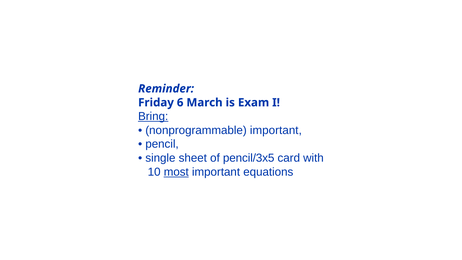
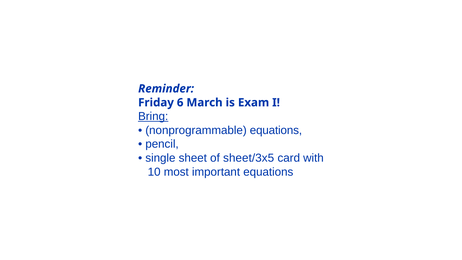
nonprogrammable important: important -> equations (276, 130)
pencil/3x5: pencil/3x5 -> sheet/3x5 (249, 158)
most underline: present -> none (176, 172)
